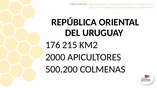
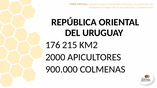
500.200: 500.200 -> 900.000 (62, 70)
